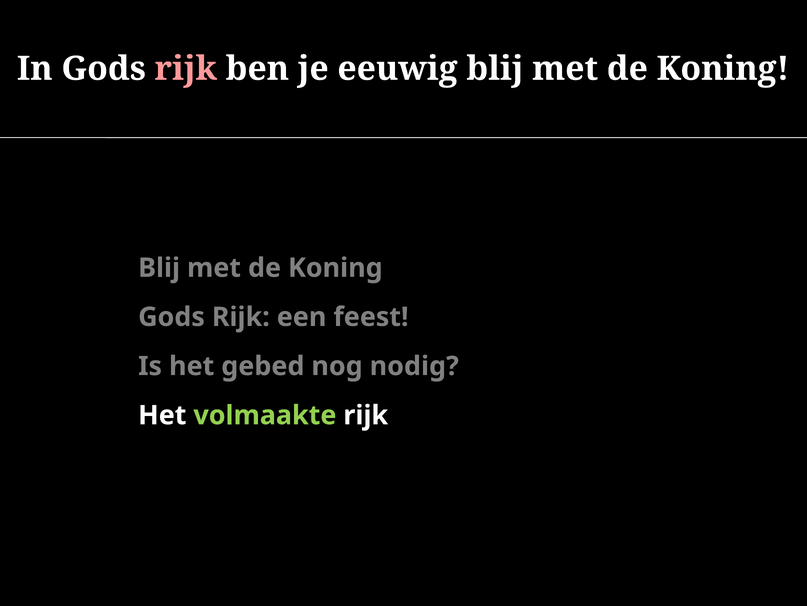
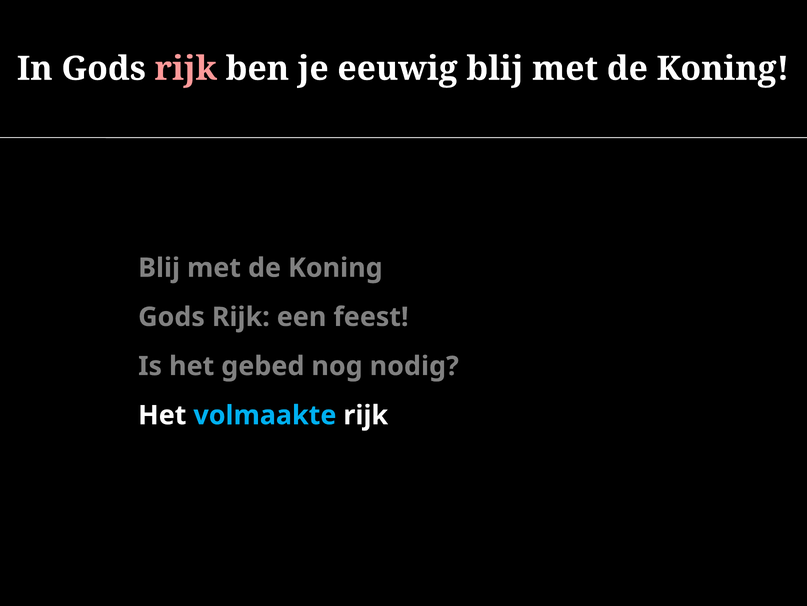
volmaakte colour: light green -> light blue (265, 415)
